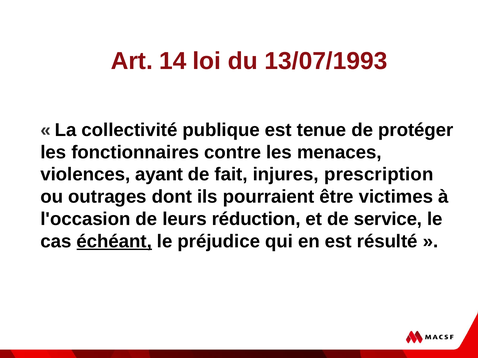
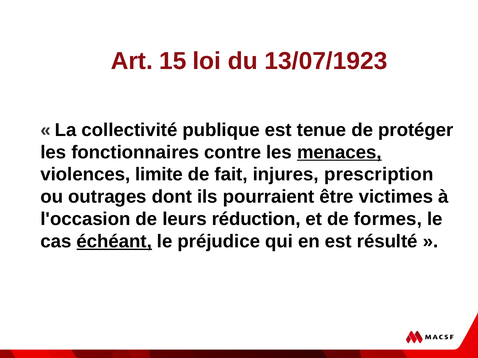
14: 14 -> 15 (173, 61)
13/07/1993: 13/07/1993 -> 13/07/1923 (326, 61)
menaces underline: none -> present (339, 152)
ayant: ayant -> limite (159, 175)
service: service -> formes (388, 219)
